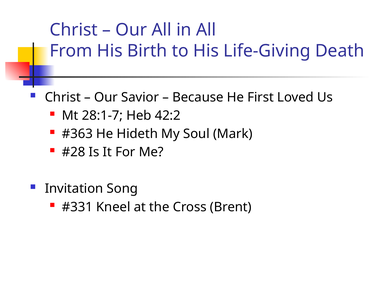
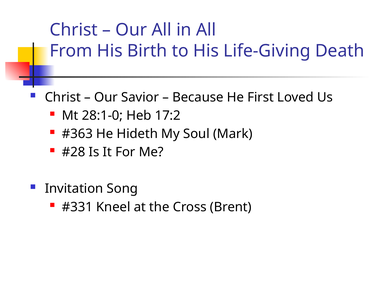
28:1-7: 28:1-7 -> 28:1-0 (102, 116)
42:2: 42:2 -> 17:2 (168, 116)
